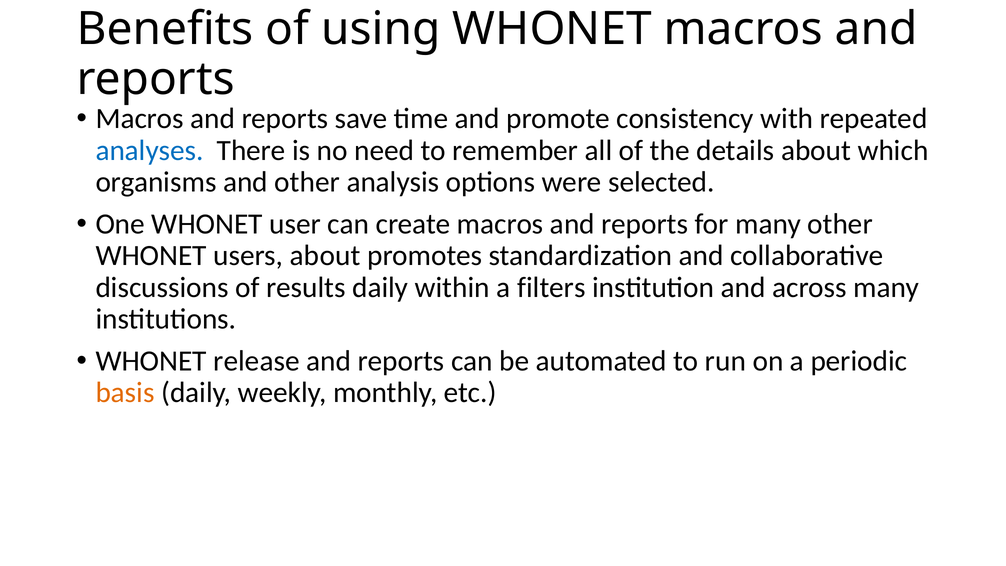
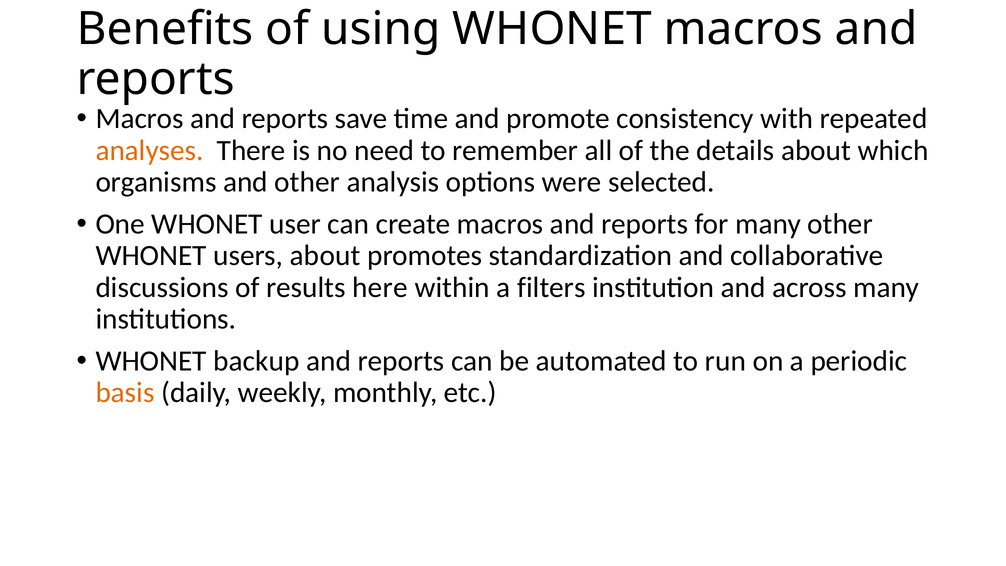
analyses colour: blue -> orange (150, 150)
results daily: daily -> here (380, 287)
release: release -> backup (257, 361)
